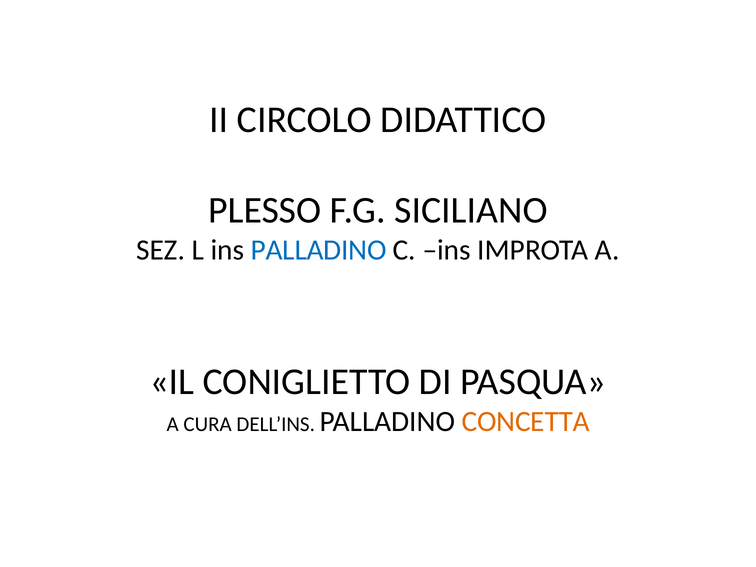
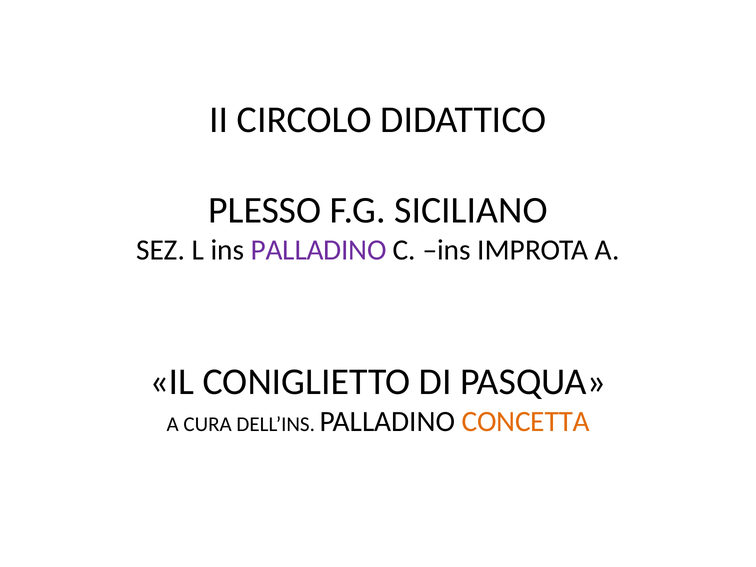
PALLADINO colour: blue -> purple (319, 250)
